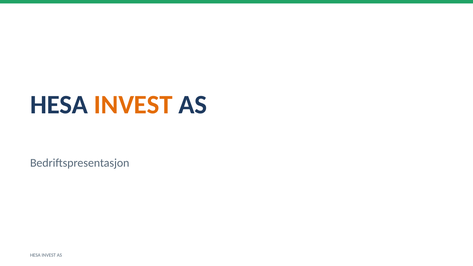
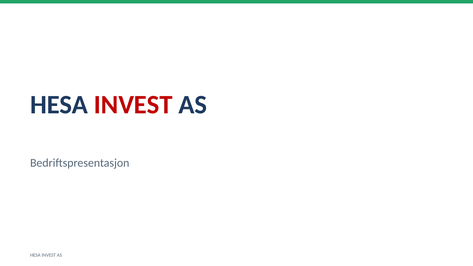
INVEST colour: orange -> red (133, 105)
